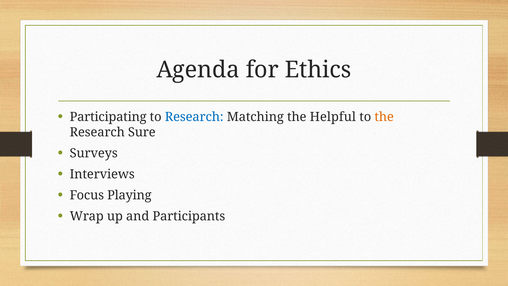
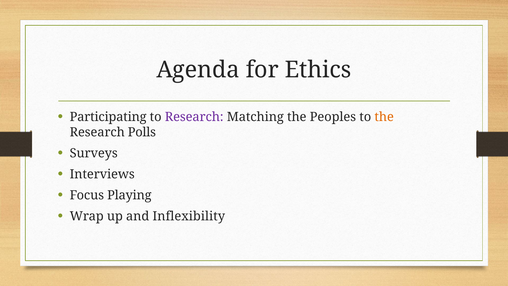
Research colour: blue -> purple (194, 117)
Helpful: Helpful -> Peoples (333, 117)
Sure: Sure -> Polls (142, 132)
Participants: Participants -> Inflexibility (189, 216)
